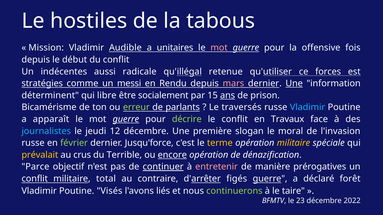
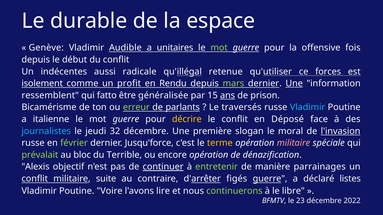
hostiles: hostiles -> durable (89, 21)
tabous: tabous -> espace (221, 21)
Mission: Mission -> Genève (46, 48)
mot colour: pink -> light green (219, 48)
stratégies: stratégies -> isolement (42, 84)
messi: messi -> profit (129, 84)
mars colour: pink -> light green (233, 84)
déterminent: déterminent -> ressemblent (50, 96)
libre: libre -> fatto (107, 96)
socialement: socialement -> généralisée (163, 96)
apparaît: apparaît -> italienne (51, 119)
guerre underline: present -> none (126, 119)
décrire colour: light green -> yellow (187, 119)
Travaux: Travaux -> Déposé (288, 119)
12: 12 -> 32 (115, 131)
l'invasion underline: none -> present (341, 131)
militaire colour: yellow -> pink (293, 143)
prévalait colour: yellow -> light green (40, 155)
crus: crus -> bloc (82, 155)
encore underline: present -> none (172, 155)
Parce: Parce -> Alexis (36, 167)
entretenir colour: pink -> light green (217, 167)
prérogatives: prérogatives -> parrainages (320, 167)
total: total -> suite (106, 179)
forêt: forêt -> listes (350, 179)
Visés: Visés -> Voire (110, 191)
liés: liés -> lire (163, 191)
taire: taire -> libre (293, 191)
